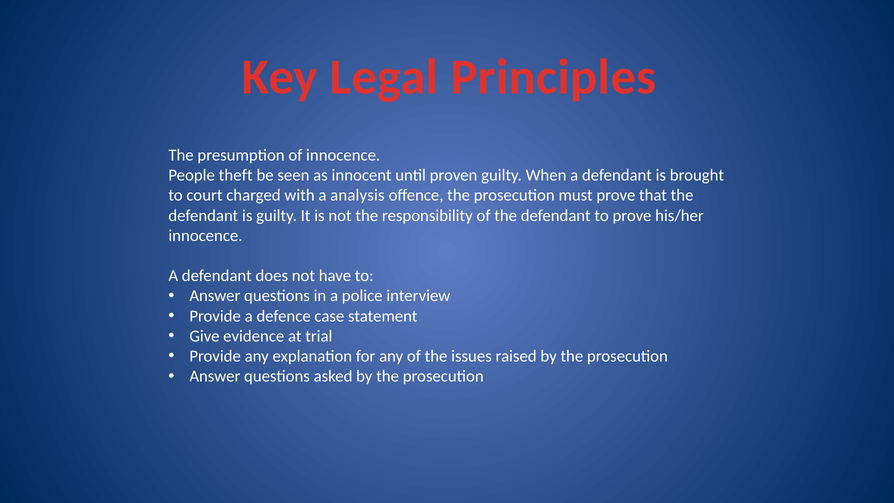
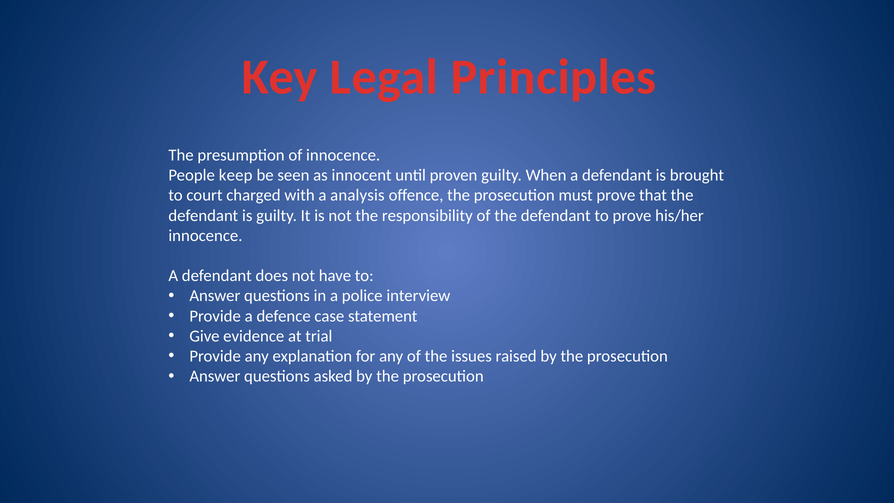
theft: theft -> keep (236, 175)
